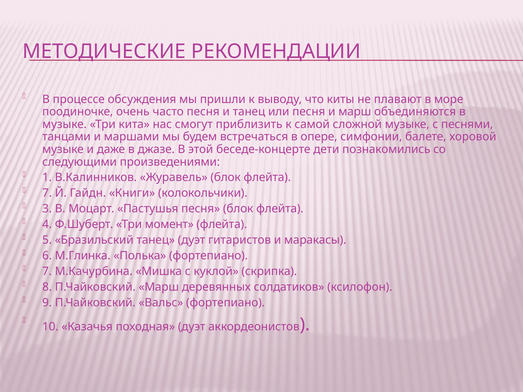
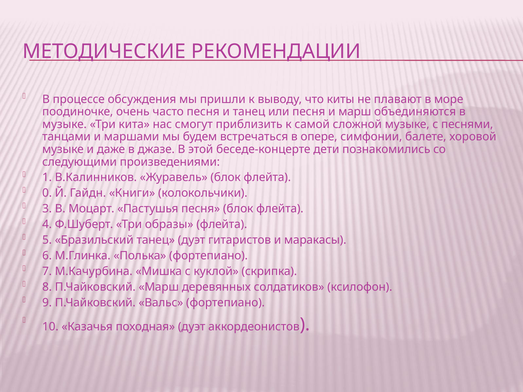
7: 7 -> 0 (47, 193)
момент: момент -> образы (169, 225)
